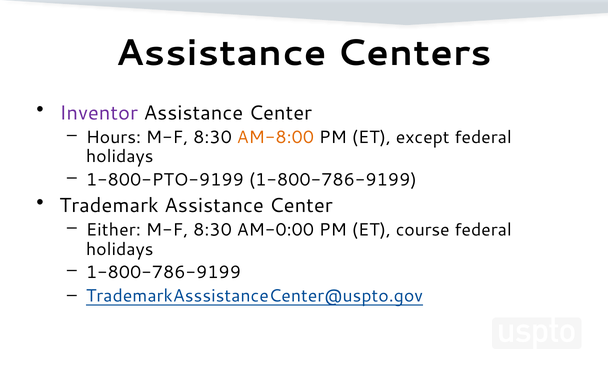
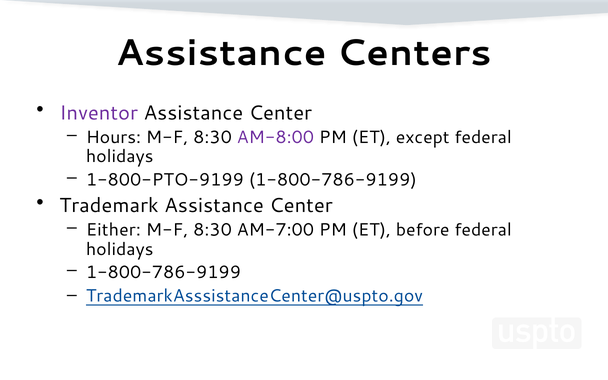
AM-8:00 colour: orange -> purple (275, 137)
AM-0:00: AM-0:00 -> AM-7:00 (275, 230)
course: course -> before (423, 230)
